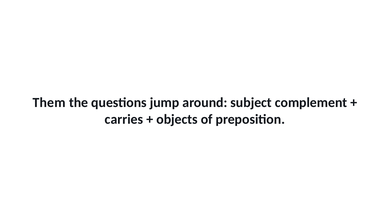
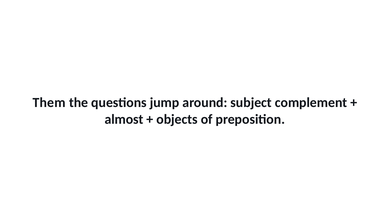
carries: carries -> almost (124, 119)
